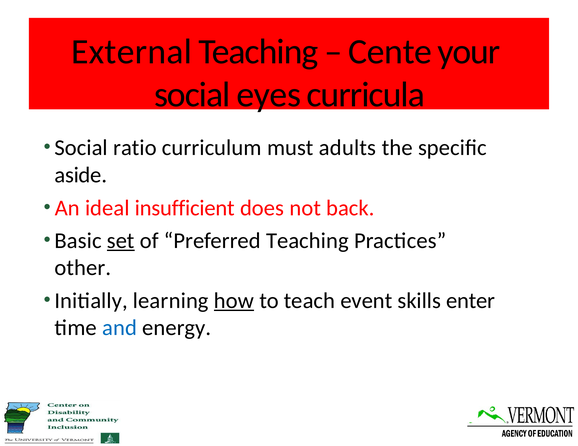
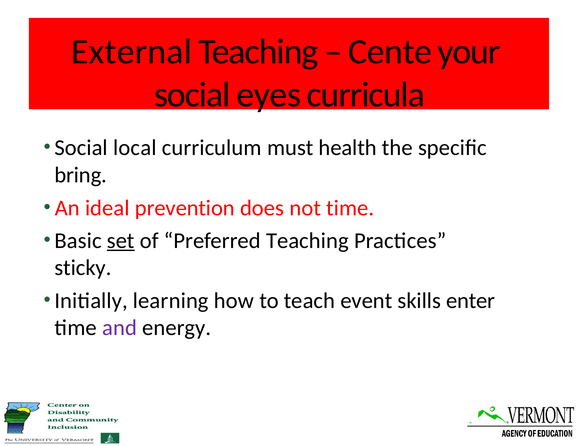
ratio: ratio -> local (135, 148)
adults: adults -> health (348, 148)
aside: aside -> bring (81, 175)
insufficient: insufficient -> prevention (185, 208)
not back: back -> time (350, 208)
other: other -> sticky (83, 268)
how underline: present -> none (234, 301)
and colour: blue -> purple (120, 328)
